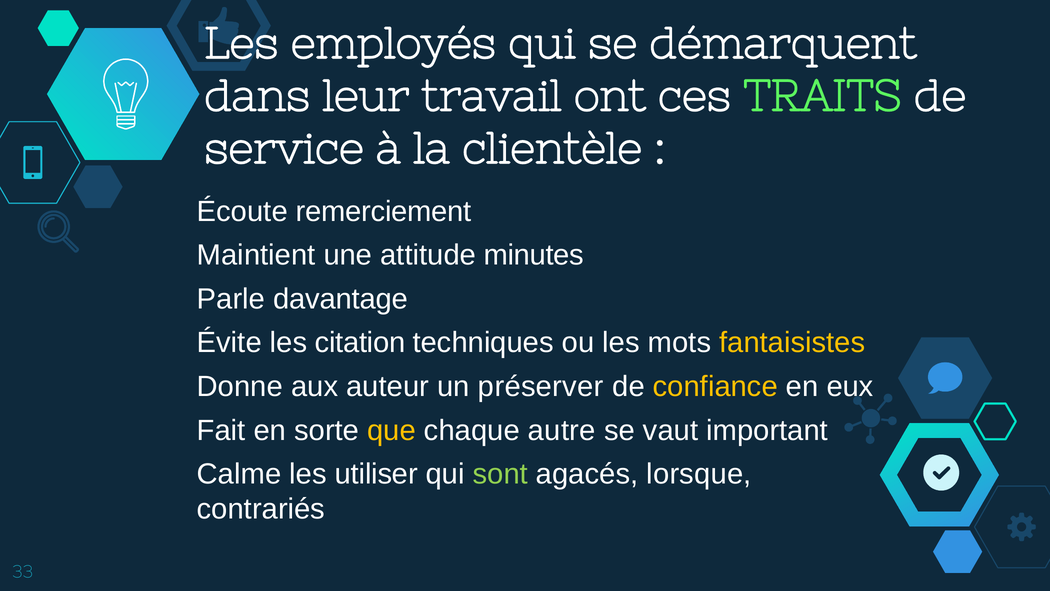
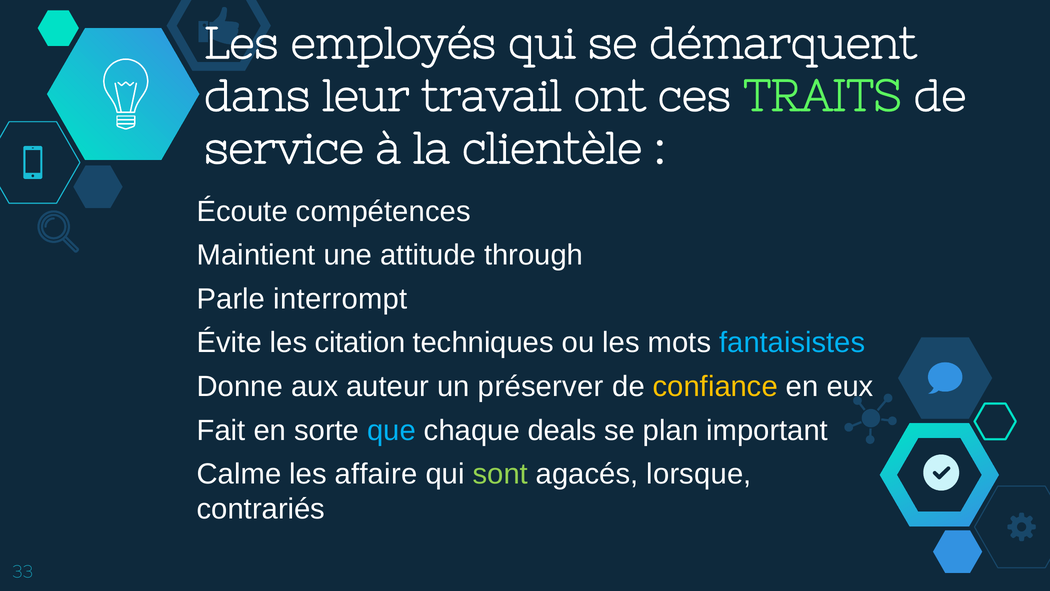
remerciement: remerciement -> compétences (383, 211)
minutes: minutes -> through (534, 255)
davantage: davantage -> interrompt (340, 299)
fantaisistes colour: yellow -> light blue (792, 343)
que colour: yellow -> light blue (392, 430)
autre: autre -> deals (562, 430)
vaut: vaut -> plan (671, 430)
utiliser: utiliser -> affaire (376, 474)
